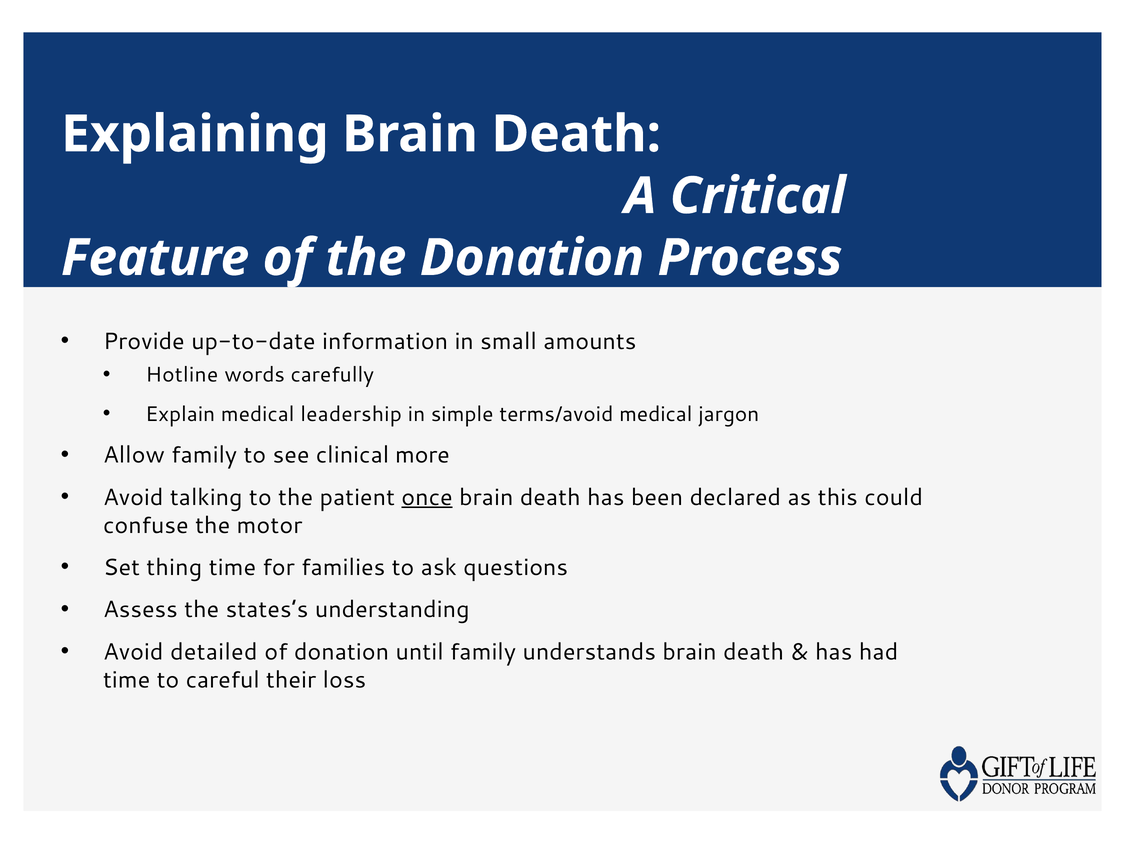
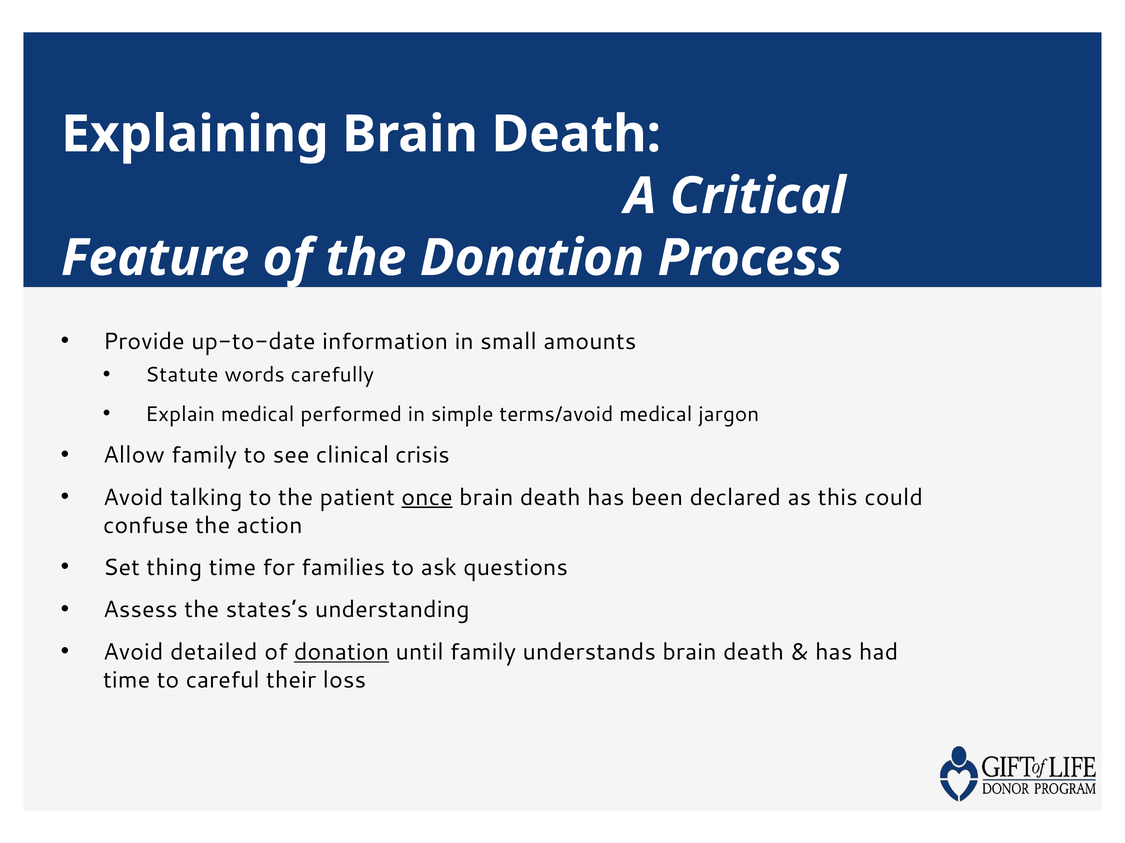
Hotline: Hotline -> Statute (182, 375)
leadership: leadership -> performed (351, 415)
more: more -> crisis (422, 456)
motor: motor -> action (270, 526)
donation underline: none -> present (342, 653)
